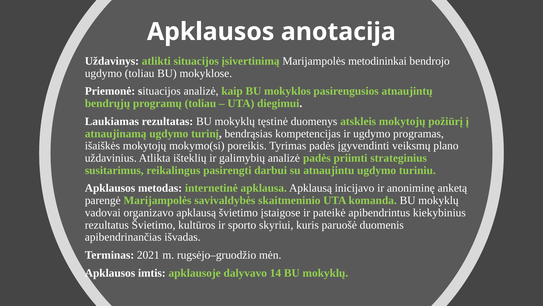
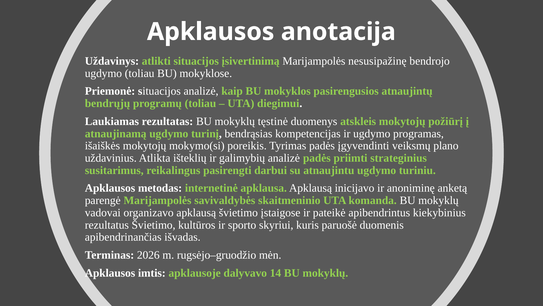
metodininkai: metodininkai -> nesusipažinę (377, 61)
2021: 2021 -> 2026 (148, 255)
